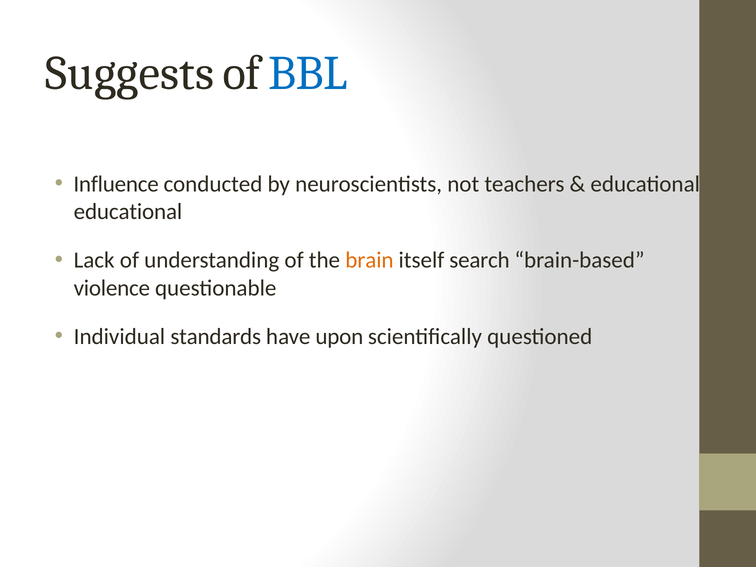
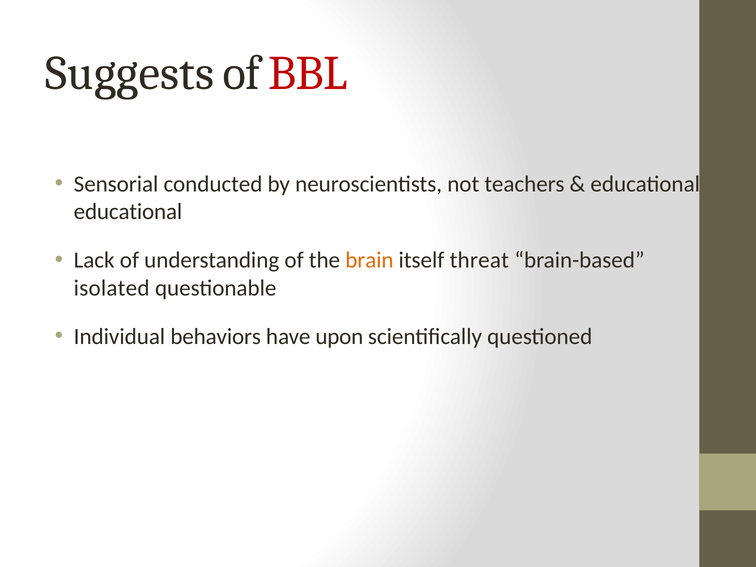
BBL colour: blue -> red (308, 73)
Influence: Influence -> Sensorial (116, 184)
search: search -> threat (479, 260)
violence: violence -> isolated (112, 288)
standards: standards -> behaviors (216, 337)
